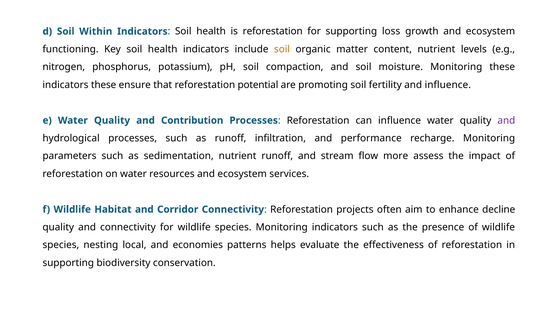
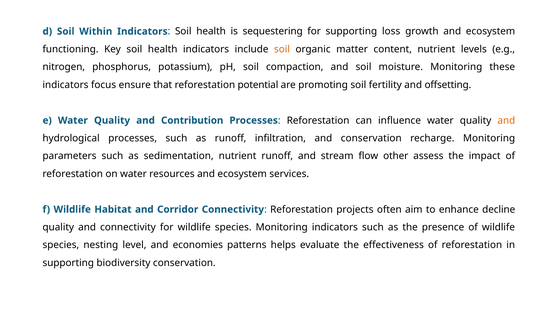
is reforestation: reforestation -> sequestering (273, 31)
indicators these: these -> focus (104, 85)
and influence: influence -> offsetting (448, 85)
and colour: purple -> orange (506, 120)
and performance: performance -> conservation (371, 138)
more: more -> other (396, 156)
local: local -> level (134, 245)
